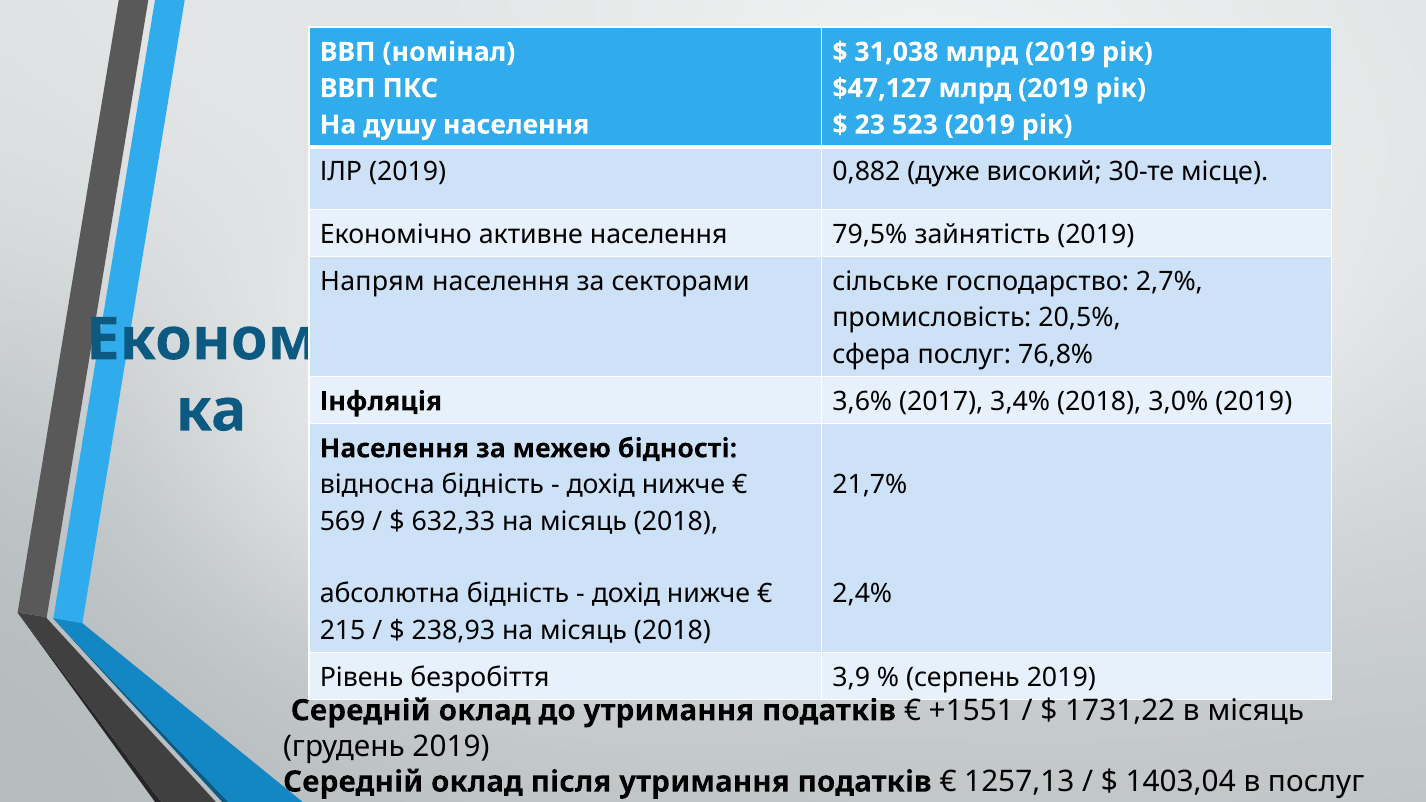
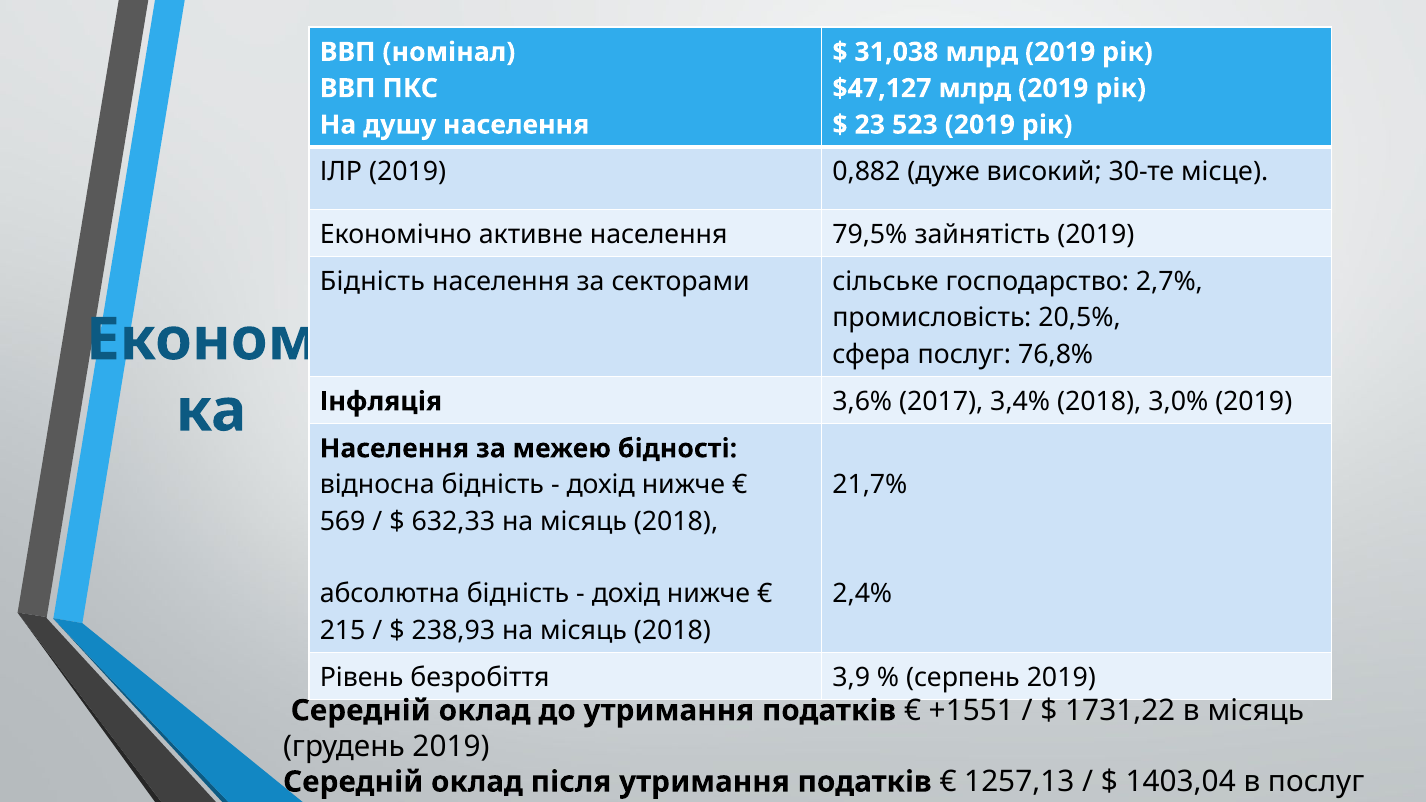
Напрям: Напрям -> Бідність (372, 282)
